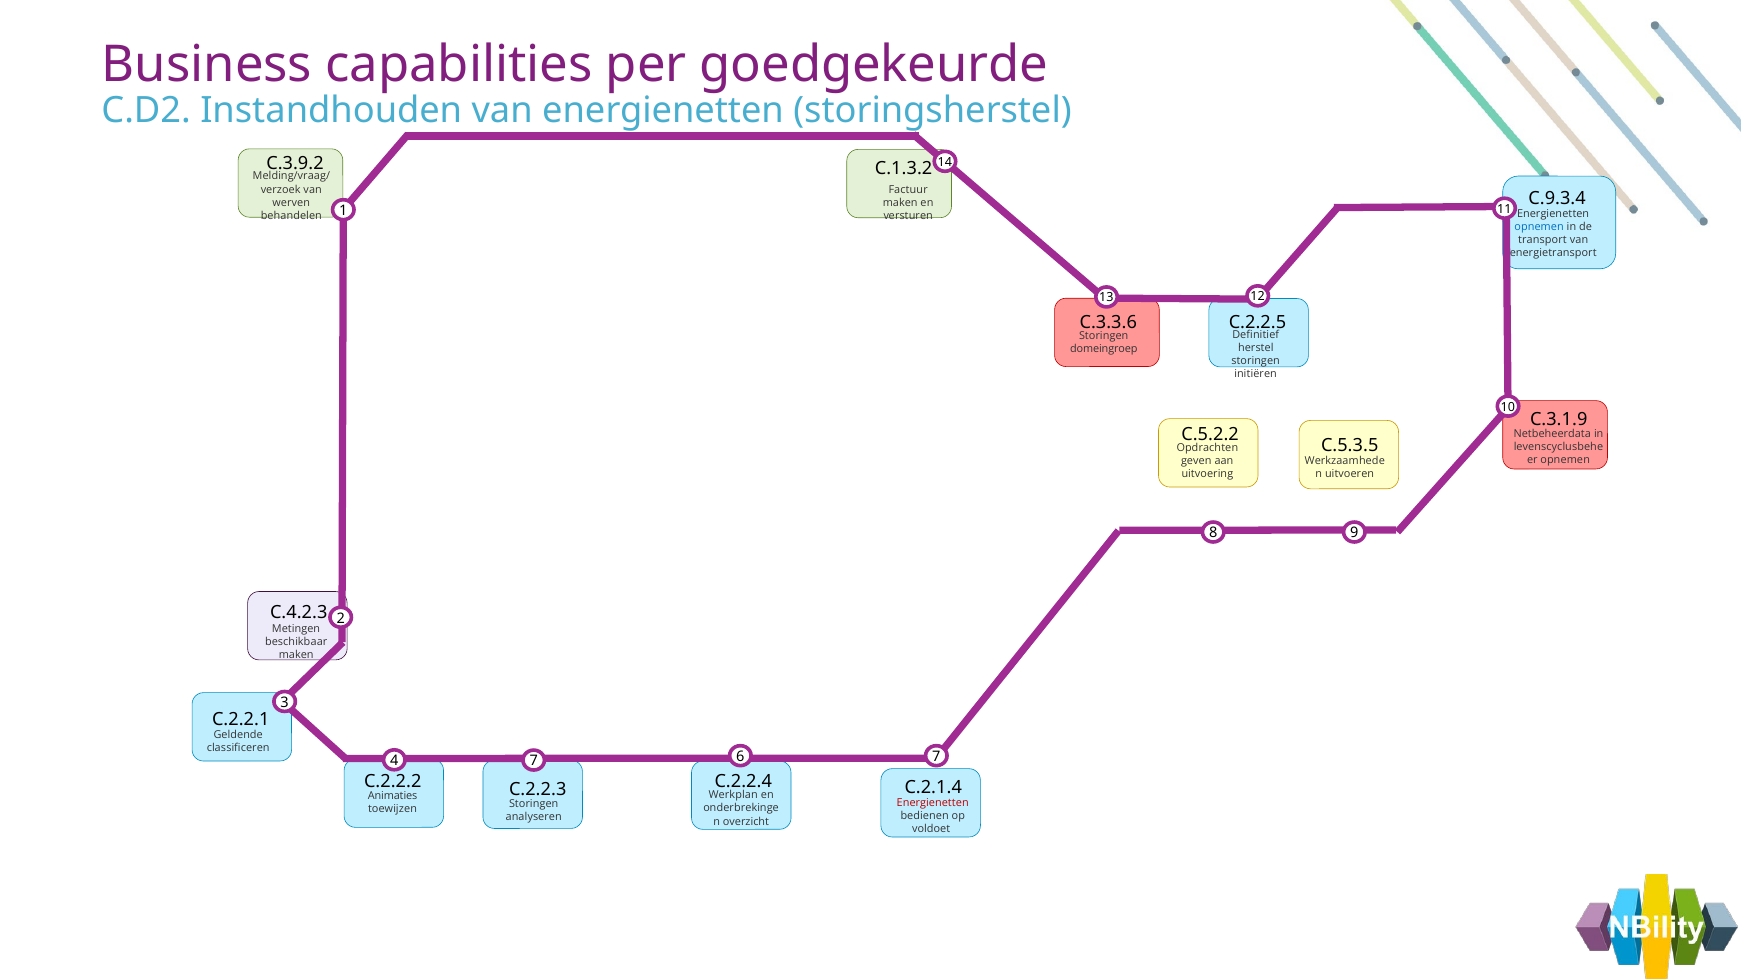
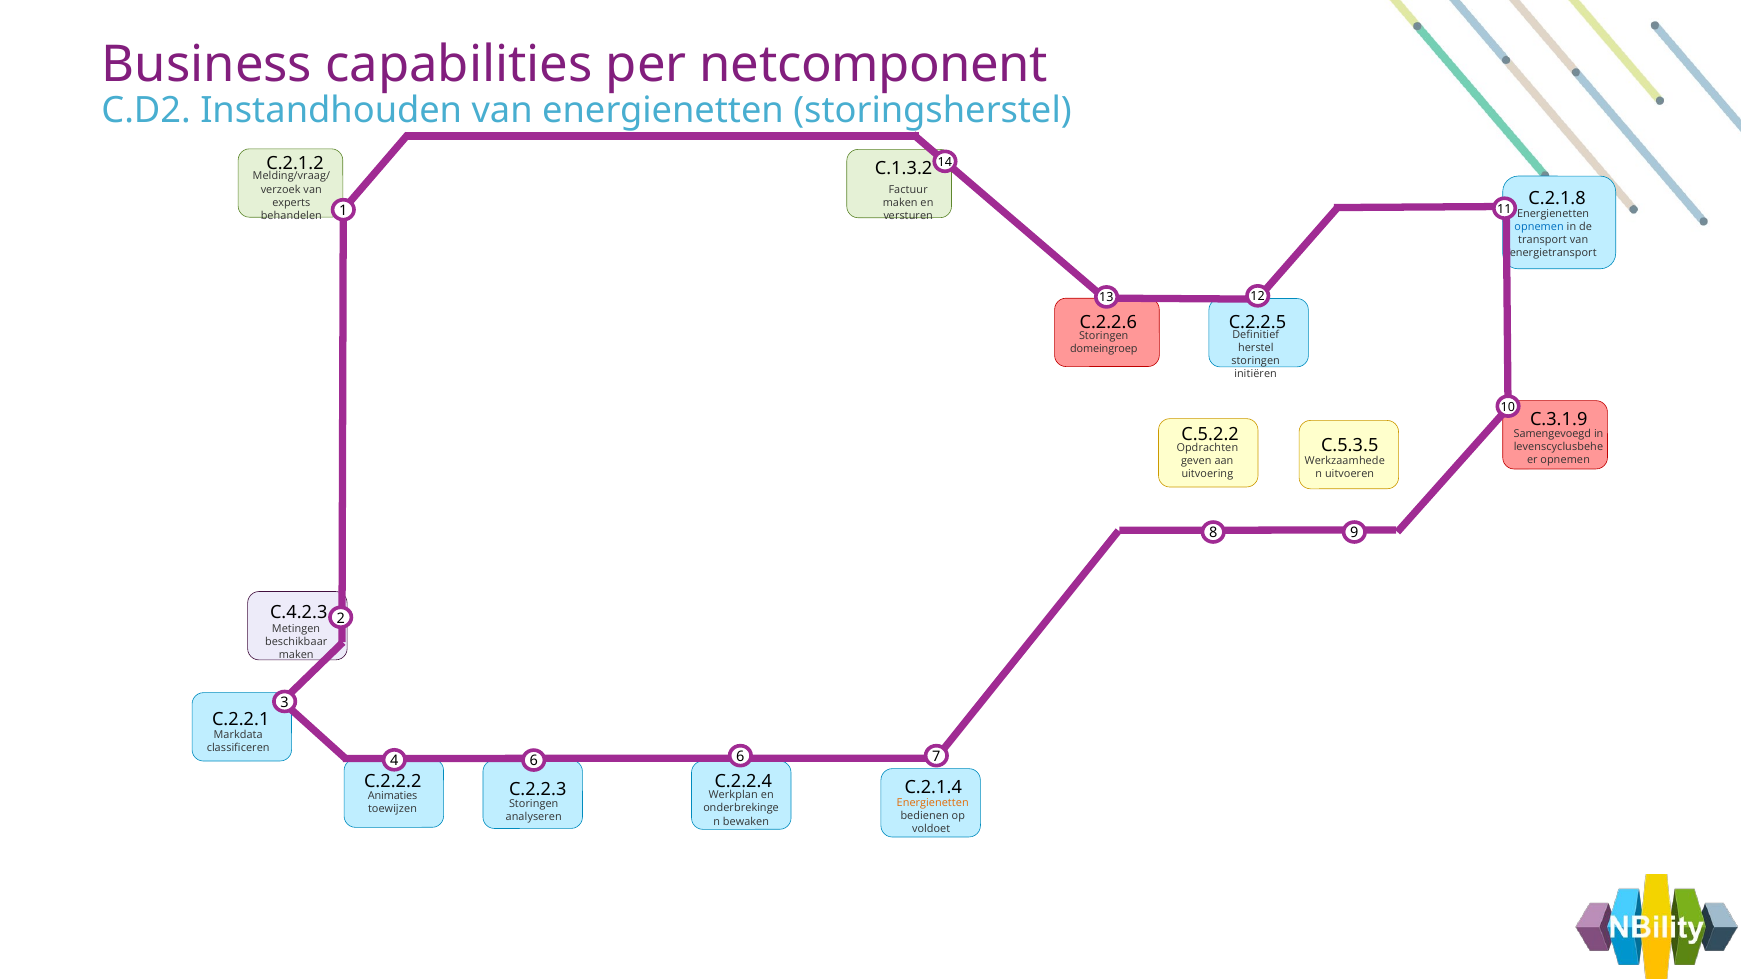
goedgekeurde: goedgekeurde -> netcomponent (874, 65)
C.3.9.2: C.3.9.2 -> C.2.1.2 (295, 164)
C.9.3.4: C.9.3.4 -> C.2.1.8 (1557, 198)
werven: werven -> experts (291, 203)
C.3.3.6: C.3.3.6 -> C.2.2.6 (1108, 322)
Netbeheerdata: Netbeheerdata -> Samengevoegd (1552, 434)
Geldende: Geldende -> Markdata (238, 736)
4 7: 7 -> 6 (534, 761)
Energienetten colour: red -> orange (933, 803)
overzicht: overzicht -> bewaken (746, 822)
